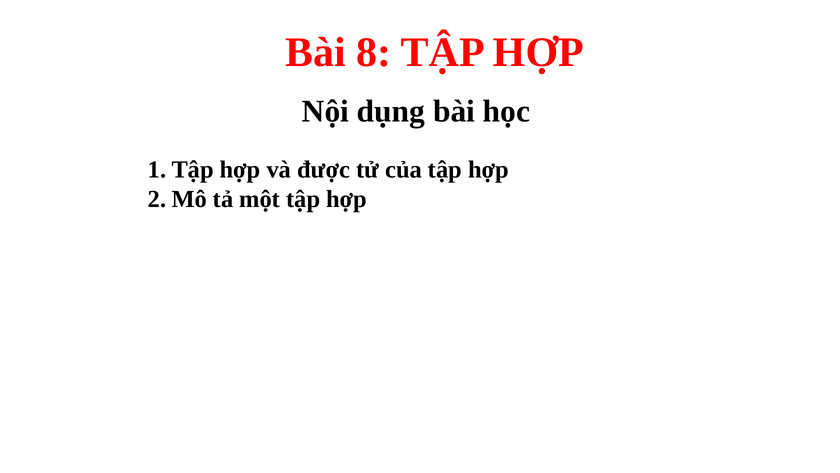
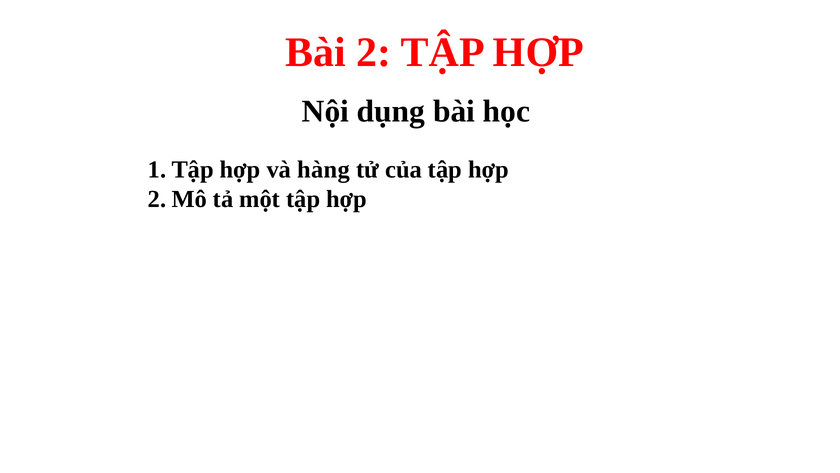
8: 8 -> 2 (374, 52)
được: được -> hàng (324, 170)
